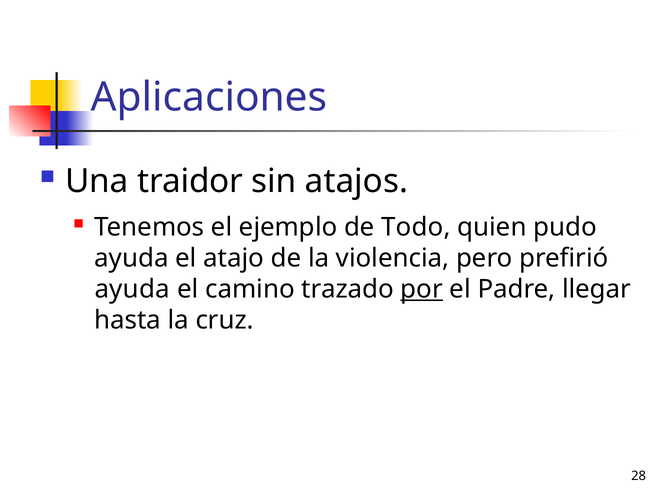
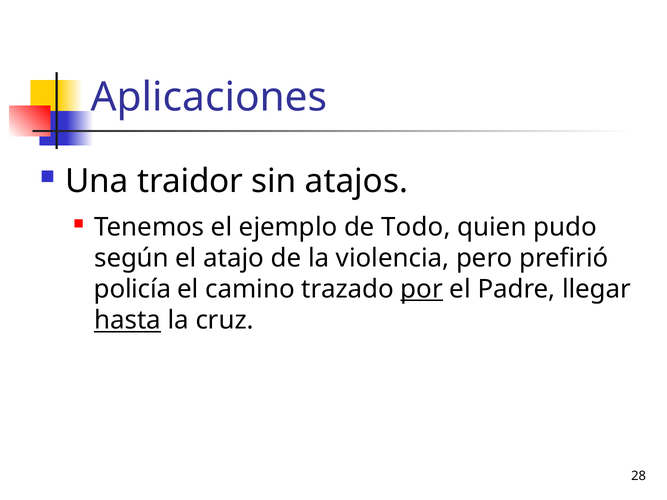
ayuda: ayuda -> según (131, 258)
ayuda: ayuda -> policía (133, 289)
hasta underline: none -> present (128, 321)
